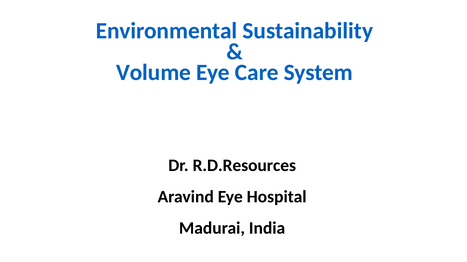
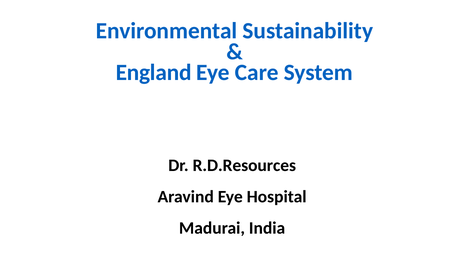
Volume: Volume -> England (154, 73)
